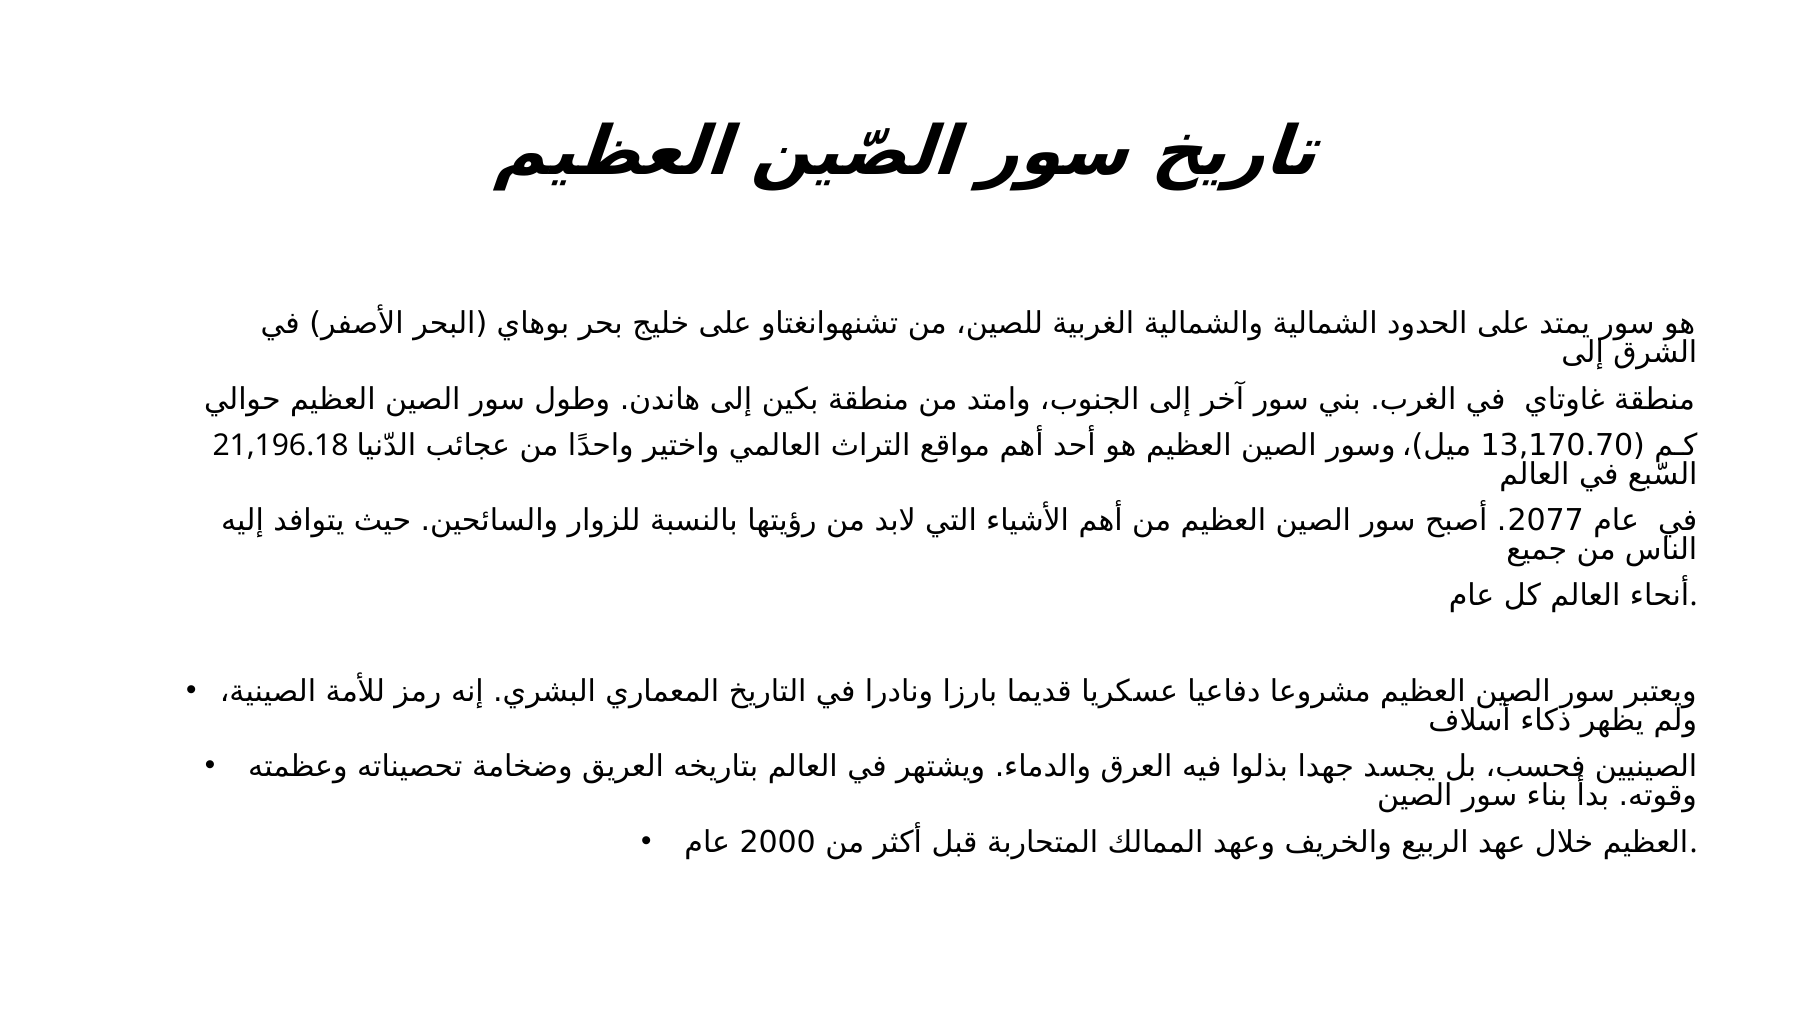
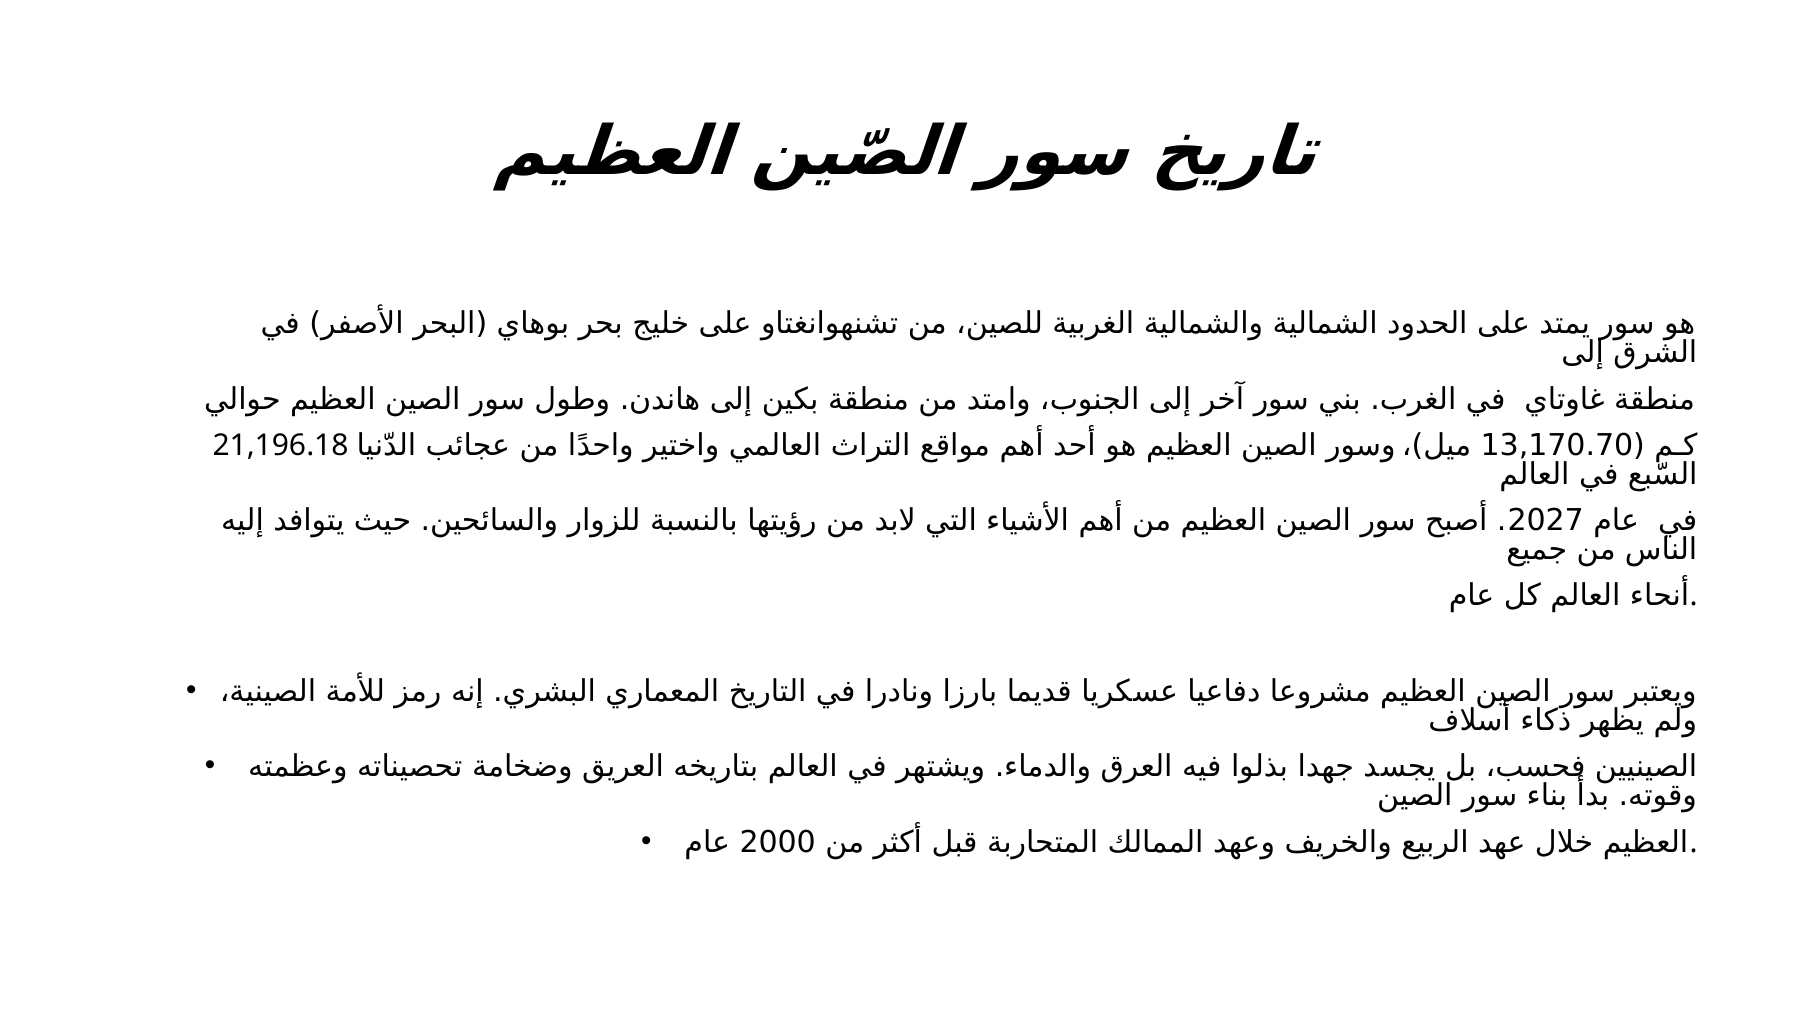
2077: 2077 -> 2027 (1546, 521)
